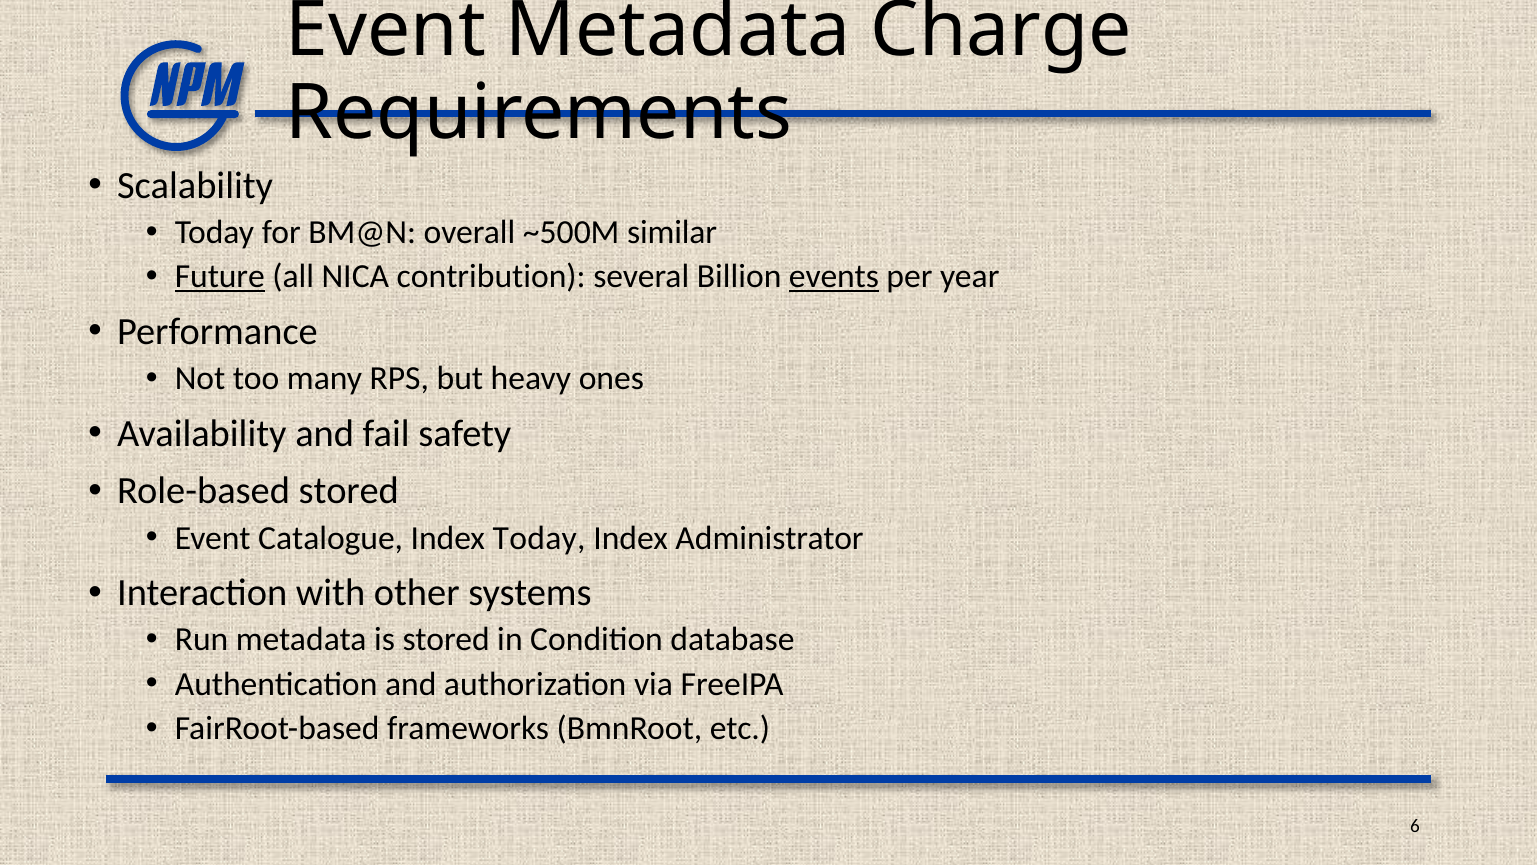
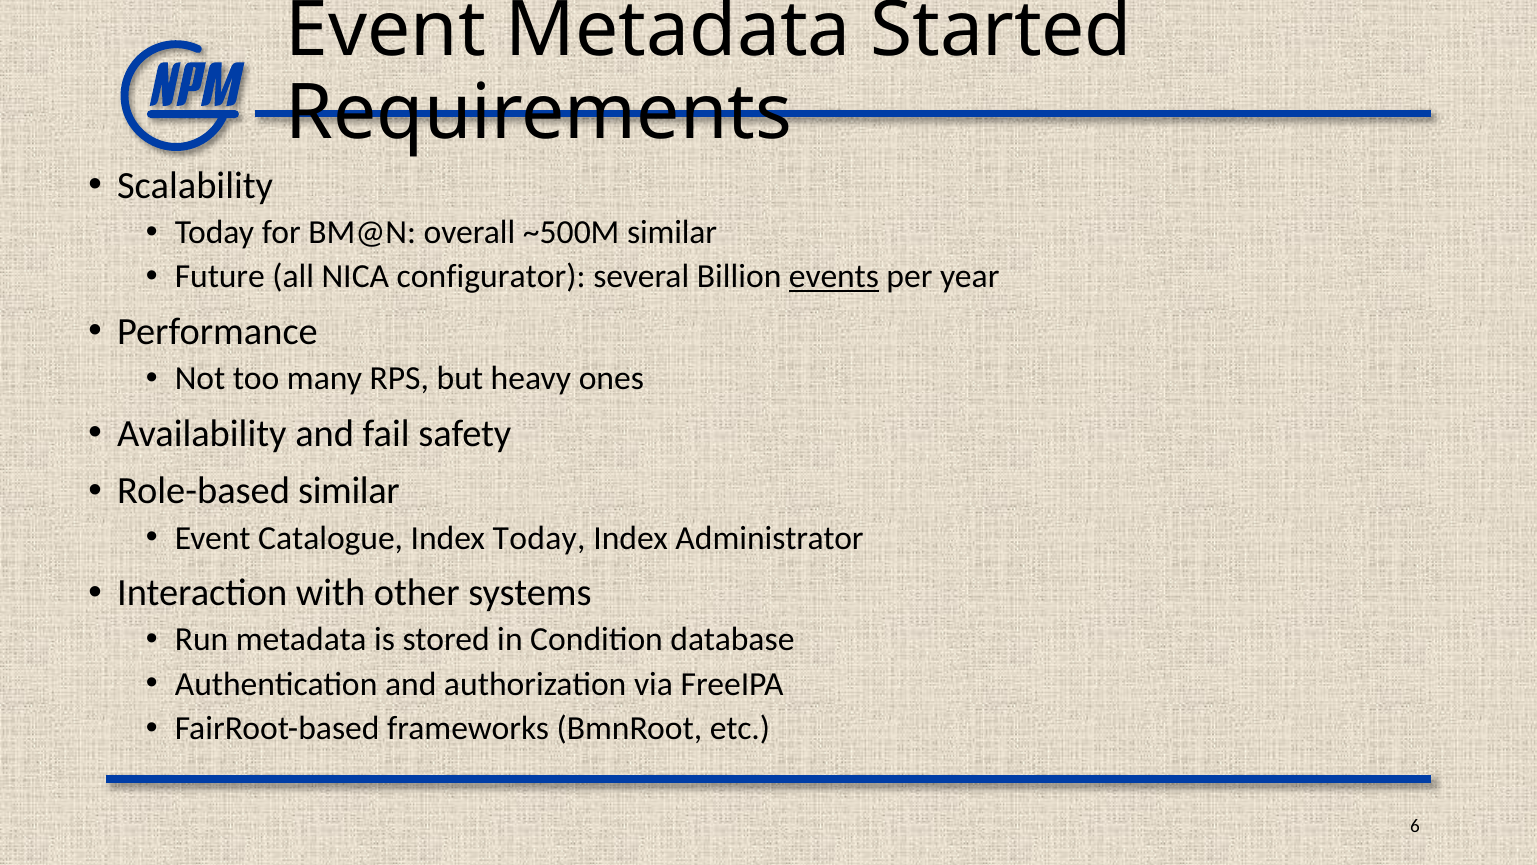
Charge: Charge -> Started (1001, 30)
Future underline: present -> none (220, 277)
contribution: contribution -> configurator (491, 277)
Role-based stored: stored -> similar (349, 491)
